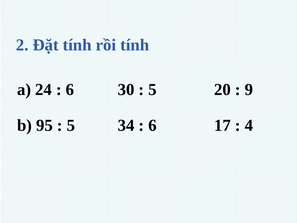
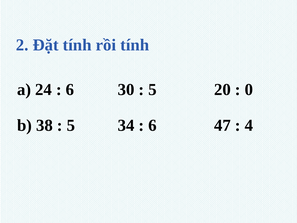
9: 9 -> 0 (249, 89)
95: 95 -> 38 (44, 125)
17: 17 -> 47 (222, 125)
